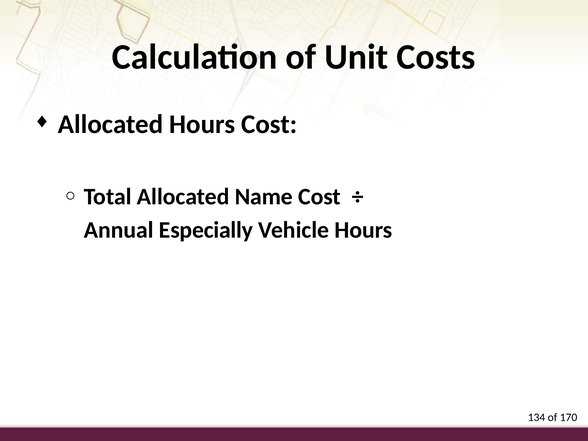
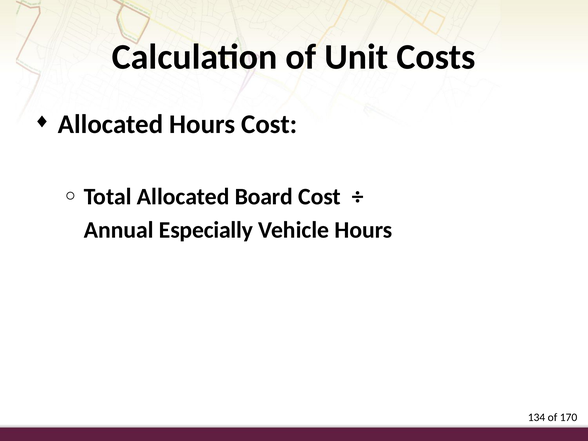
Name: Name -> Board (264, 197)
